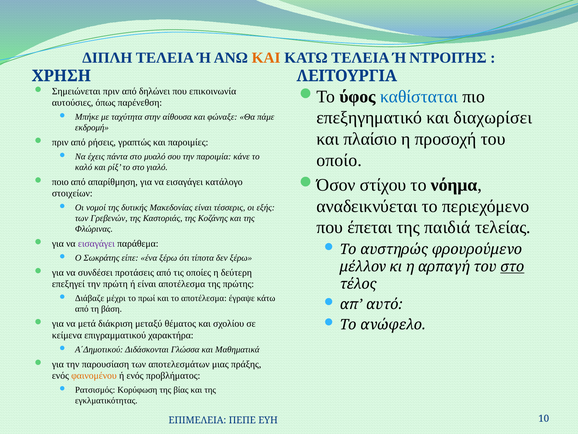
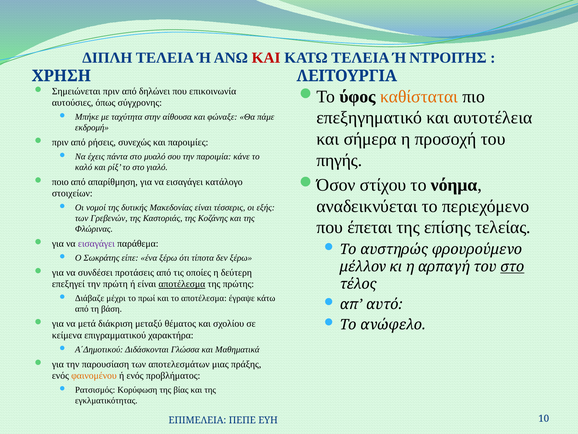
ΚΑΙ colour: orange -> red (266, 58)
καθίσταται colour: blue -> orange (419, 97)
παρένεθση: παρένεθση -> σύγχρονης (140, 103)
διαχωρίσει: διαχωρίσει -> αυτοτέλεια (493, 118)
πλαίσιο: πλαίσιο -> σήμερα (370, 139)
γραπτώς: γραπτώς -> συνεχώς (134, 142)
οποίο: οποίο -> πηγής (339, 160)
παιδιά: παιδιά -> επίσης (447, 227)
αποτέλεσμα underline: none -> present (182, 284)
